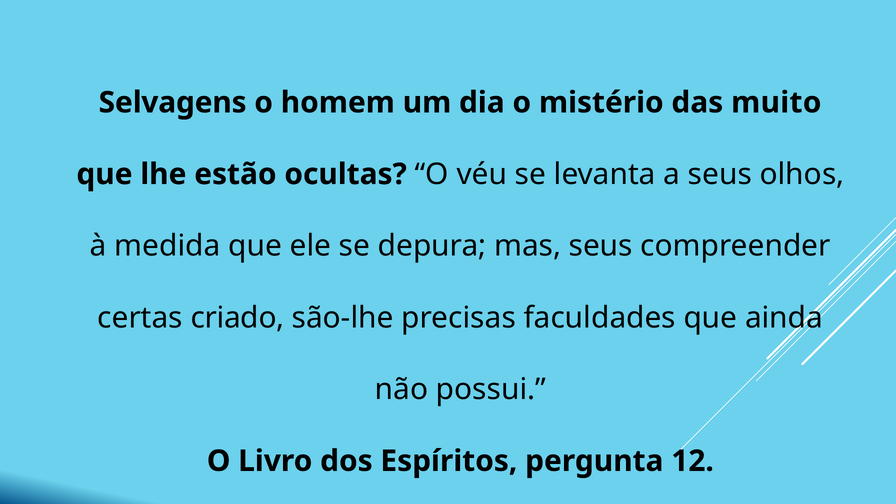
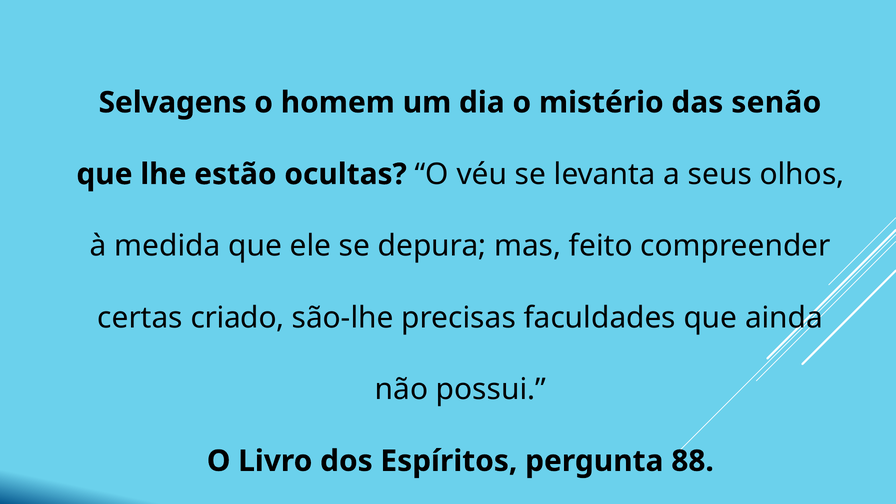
muito: muito -> senão (776, 103)
mas seus: seus -> feito (601, 246)
12: 12 -> 88 (693, 461)
